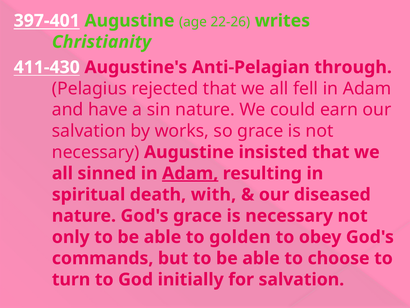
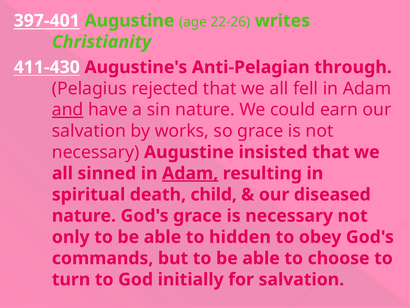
and underline: none -> present (68, 110)
with: with -> child (214, 194)
golden: golden -> hidden (240, 237)
